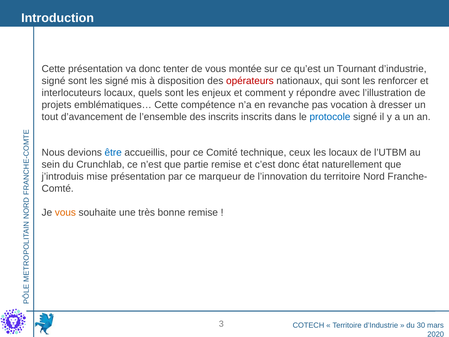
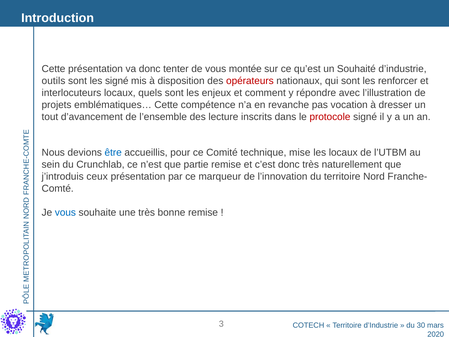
Tournant: Tournant -> Souhaité (356, 69)
signé: signé -> outils (53, 81)
des inscrits: inscrits -> lecture (223, 117)
protocole colour: blue -> red (330, 117)
ceux: ceux -> mise (300, 153)
donc état: état -> très (311, 165)
mise: mise -> ceux (97, 176)
vous colour: orange -> blue (65, 212)
